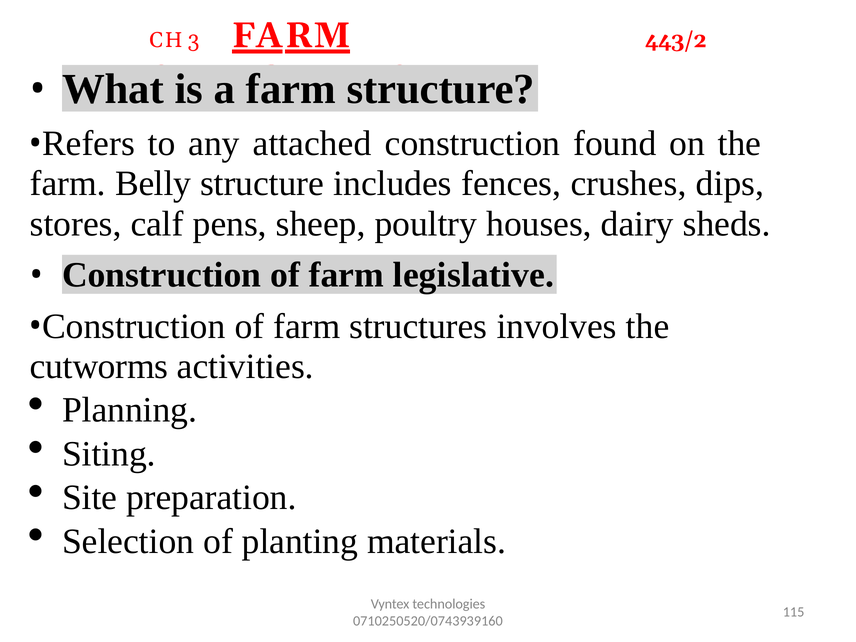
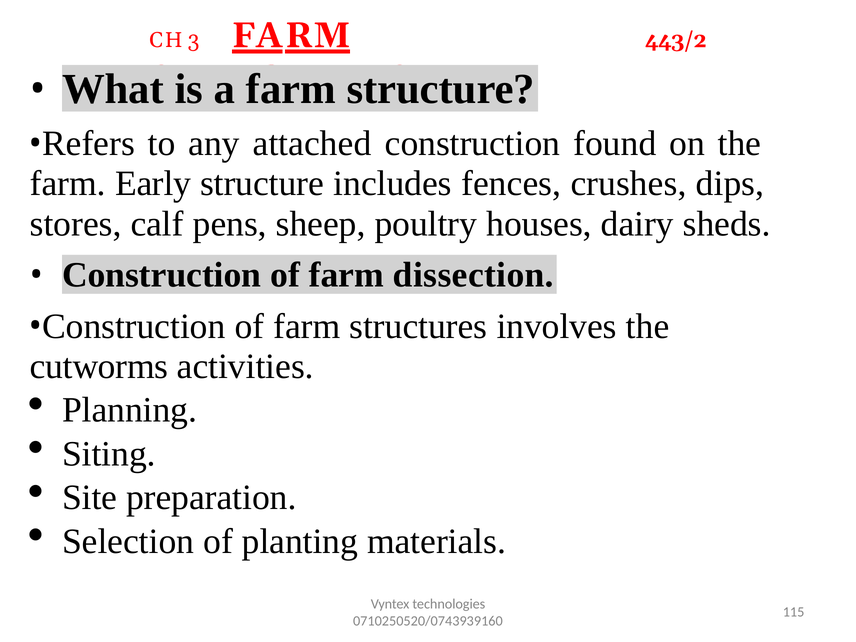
Belly: Belly -> Early (153, 183)
legislative: legislative -> dissection (473, 275)
